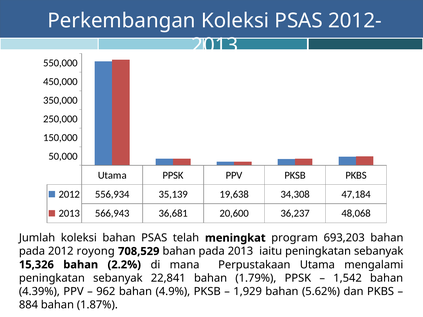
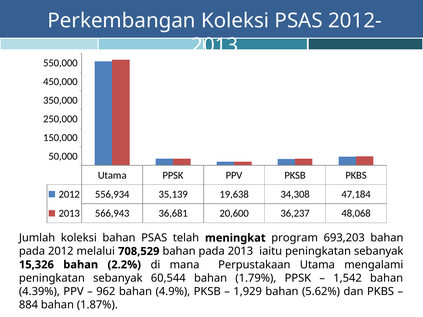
royong: royong -> melalui (96, 252)
22,841: 22,841 -> 60,544 (168, 278)
